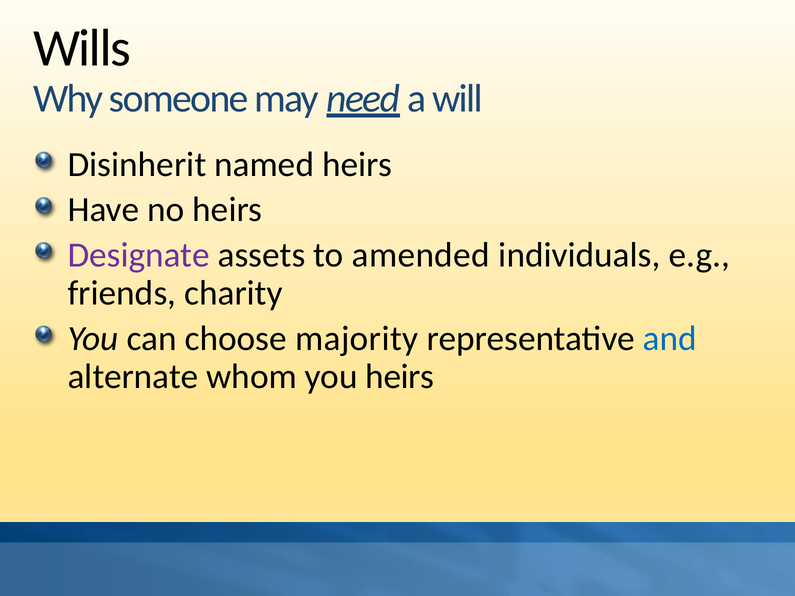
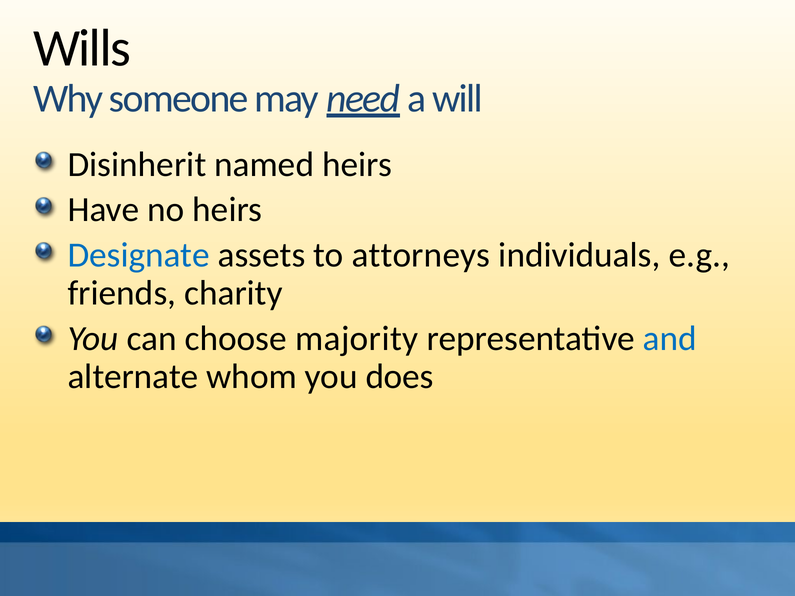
Designate colour: purple -> blue (139, 255)
amended: amended -> attorneys (421, 255)
you heirs: heirs -> does (400, 377)
